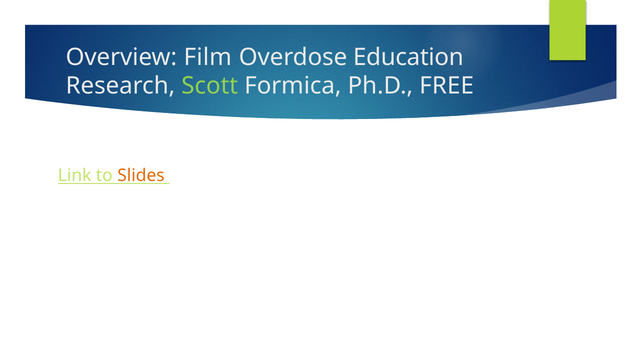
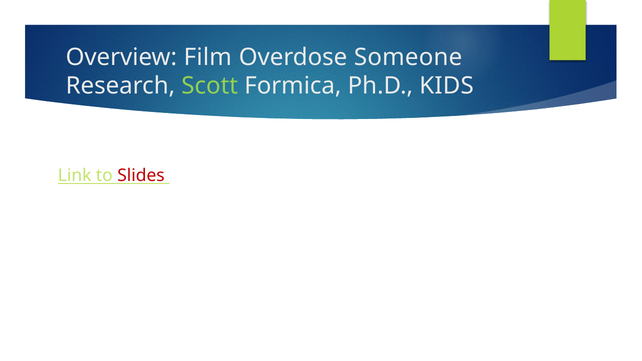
Education: Education -> Someone (408, 57)
FREE: FREE -> KIDS (447, 86)
Slides colour: orange -> red (141, 176)
